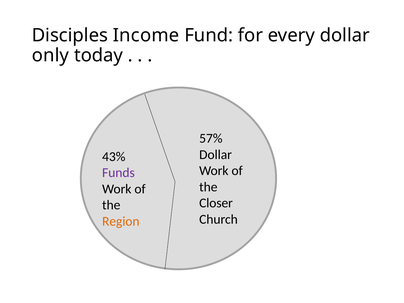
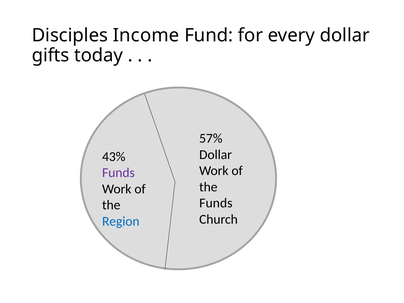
only: only -> gifts (51, 55)
Closer: Closer -> Funds (216, 203)
Region colour: orange -> blue (121, 221)
